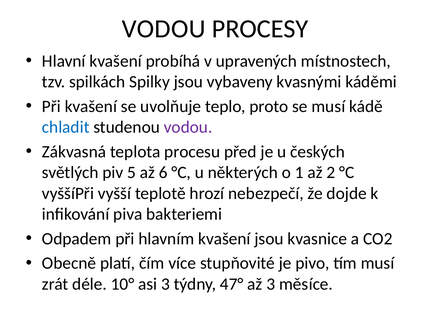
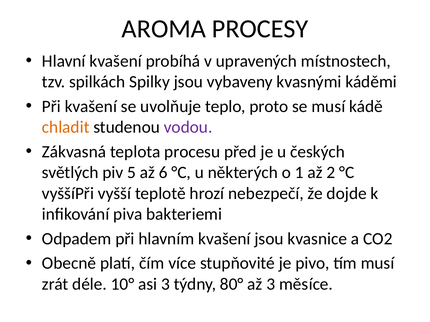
VODOU: VODOU -> AROMA (164, 29)
chladit colour: blue -> orange (66, 127)
47°: 47° -> 80° (232, 284)
